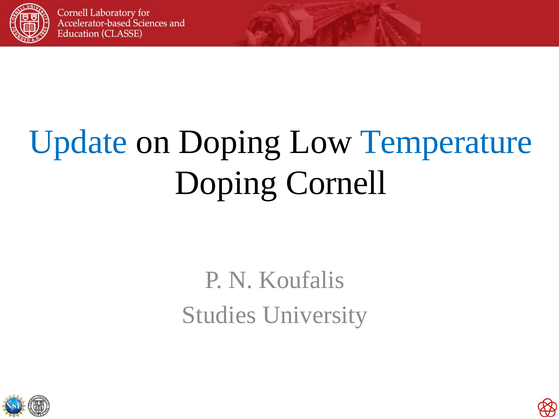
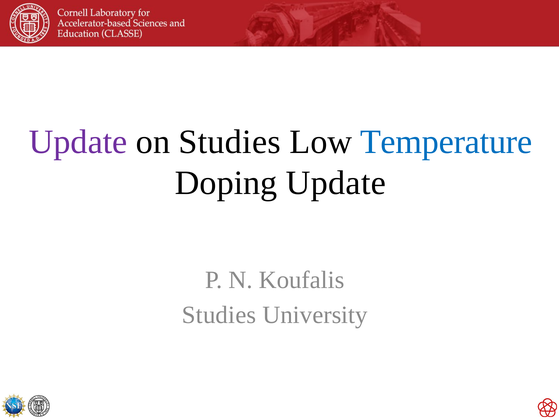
Update colour: blue -> purple (78, 142)
on Doping: Doping -> Studies (230, 142)
Doping Cornell: Cornell -> Update (336, 183)
